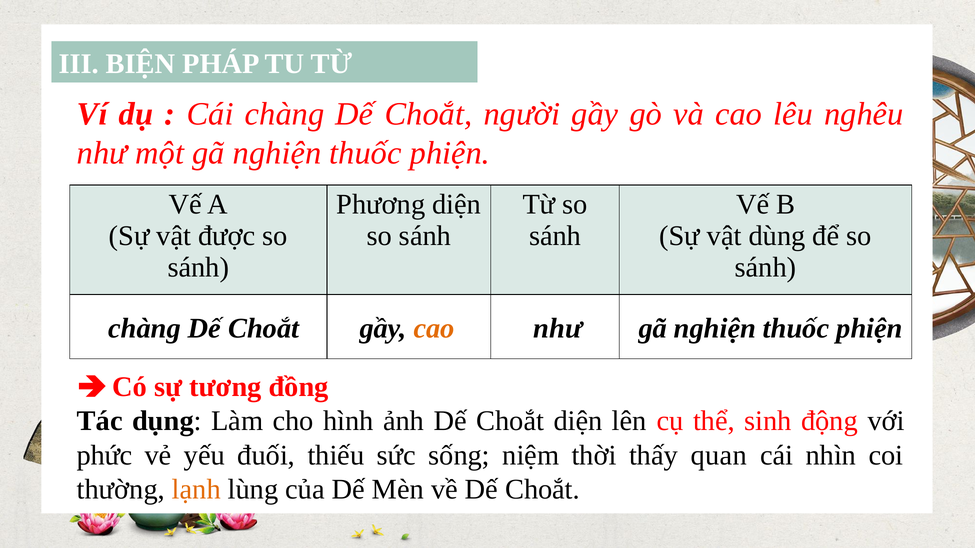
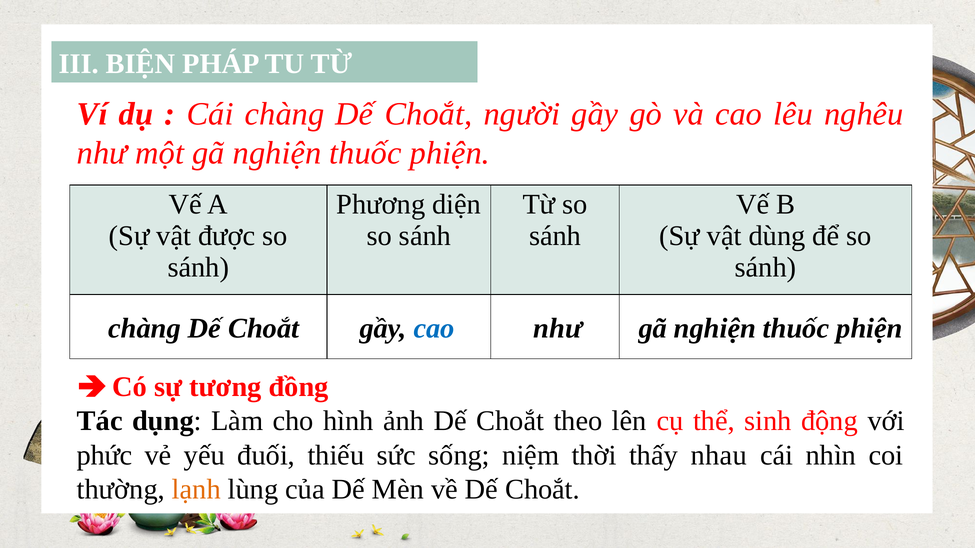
cao colour: orange -> blue (434, 329)
Choắt diện: diện -> theo (578, 421)
quan: quan -> nhau (719, 456)
